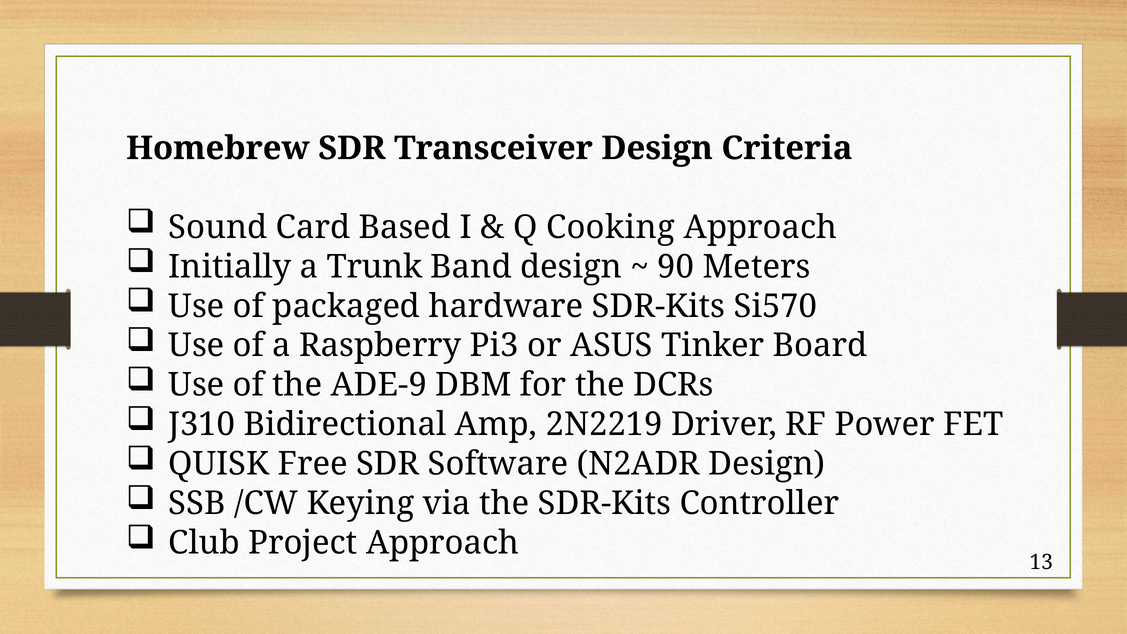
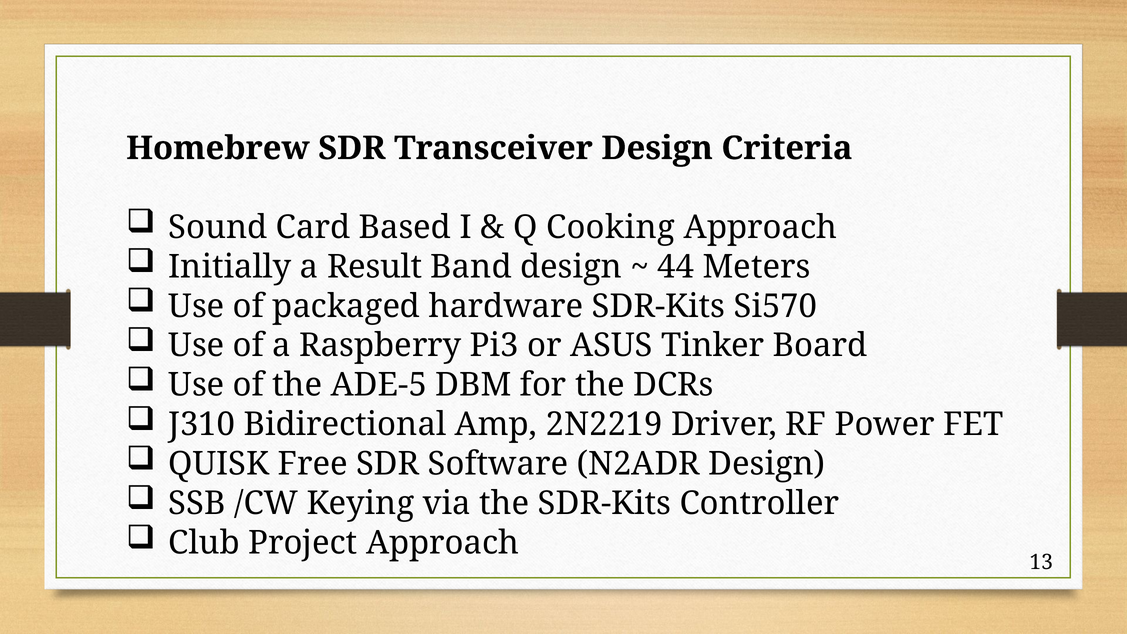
Trunk: Trunk -> Result (375, 267)
90: 90 -> 44 (676, 267)
ADE-9: ADE-9 -> ADE-5 (379, 385)
